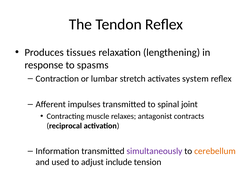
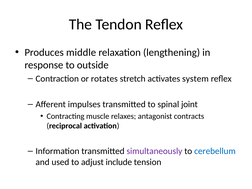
tissues: tissues -> middle (81, 52)
spasms: spasms -> outside (93, 65)
lumbar: lumbar -> rotates (104, 79)
cerebellum colour: orange -> blue (215, 151)
